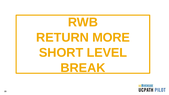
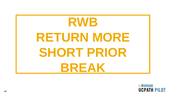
LEVEL: LEVEL -> PRIOR (107, 53)
